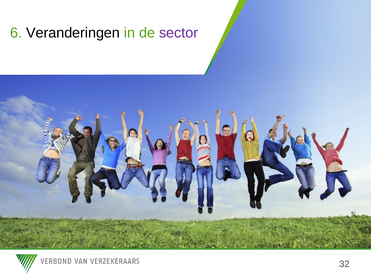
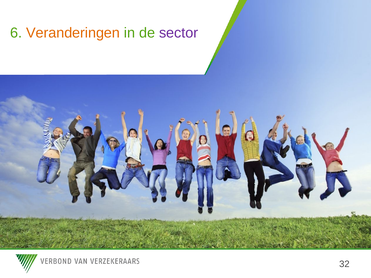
Veranderingen colour: black -> orange (73, 33)
